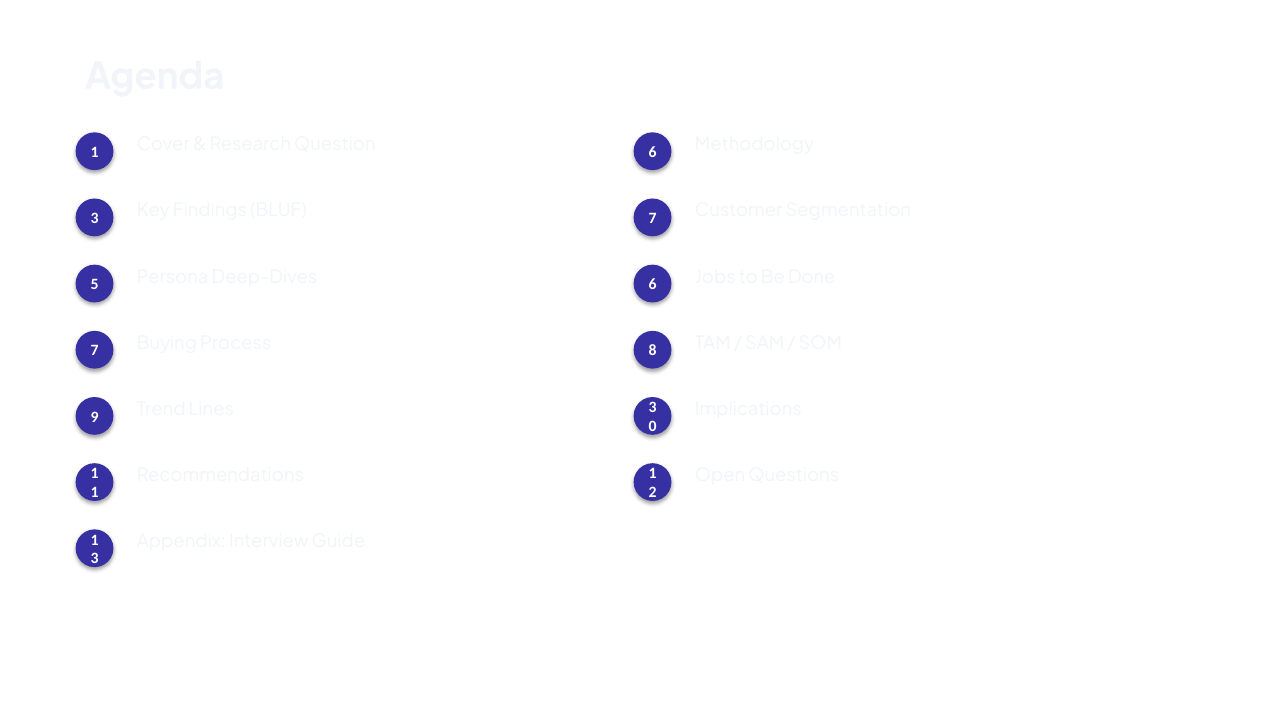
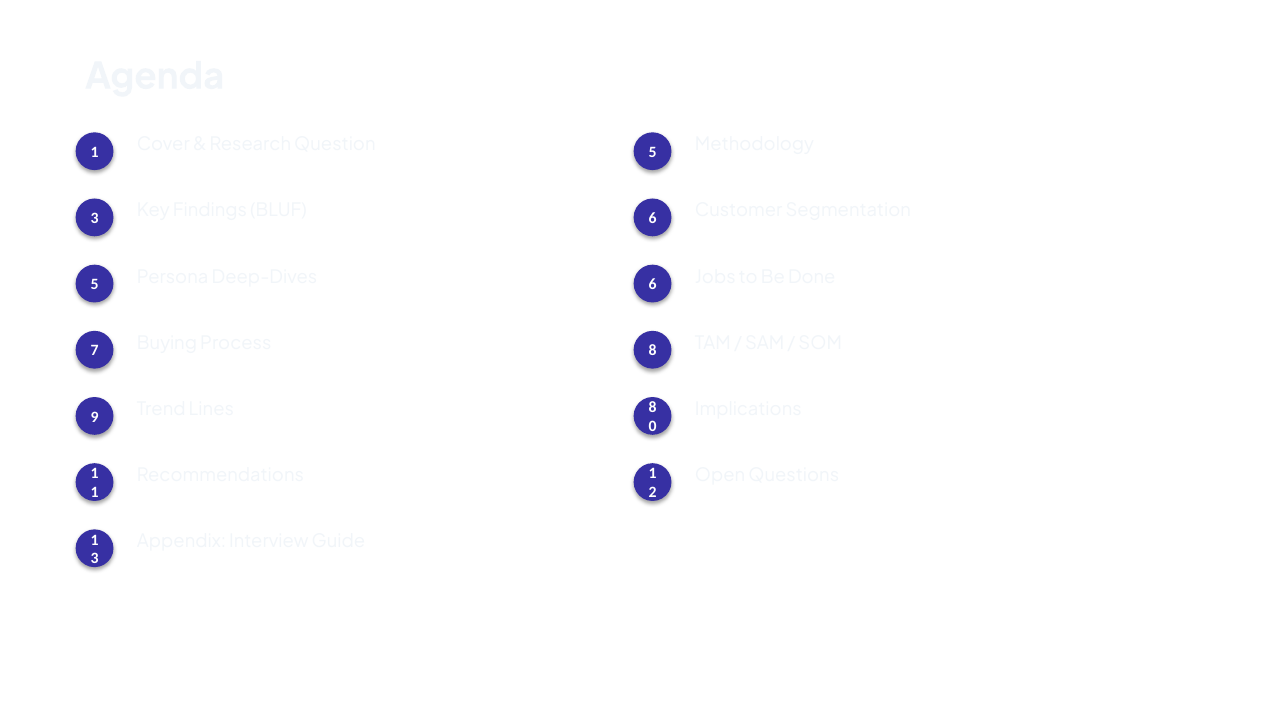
Question 6: 6 -> 5 (653, 152)
BLUF 7: 7 -> 6 (653, 219)
Lines 3: 3 -> 8 (653, 408)
